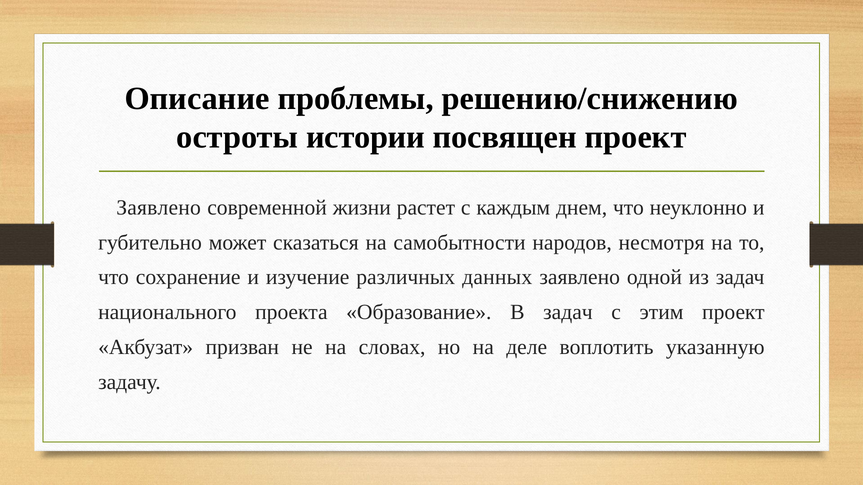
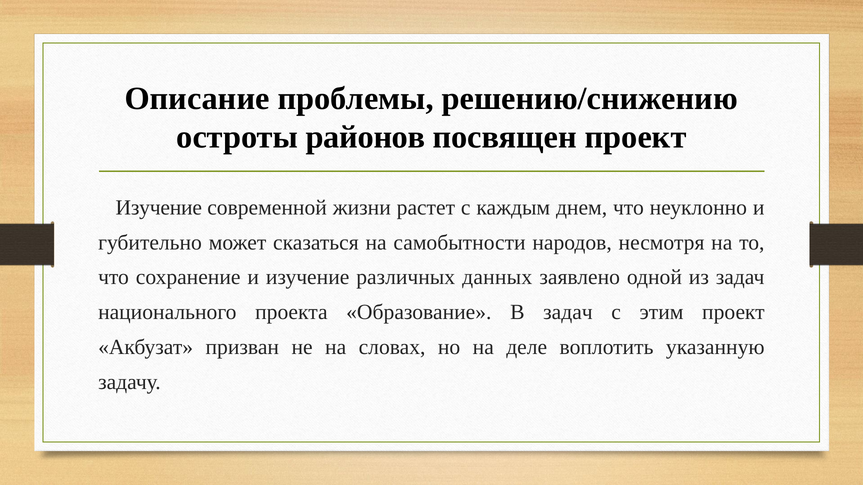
истории: истории -> районов (365, 137)
Заявлено: Заявлено -> Изучение (159, 208)
